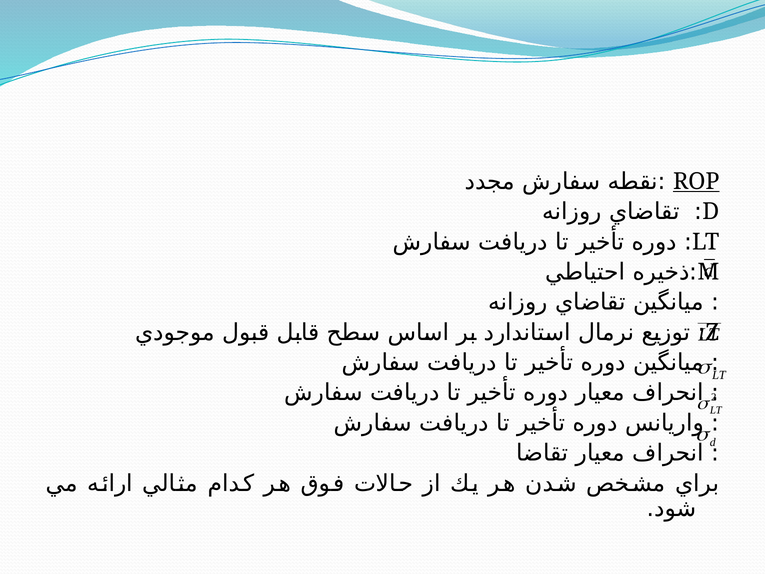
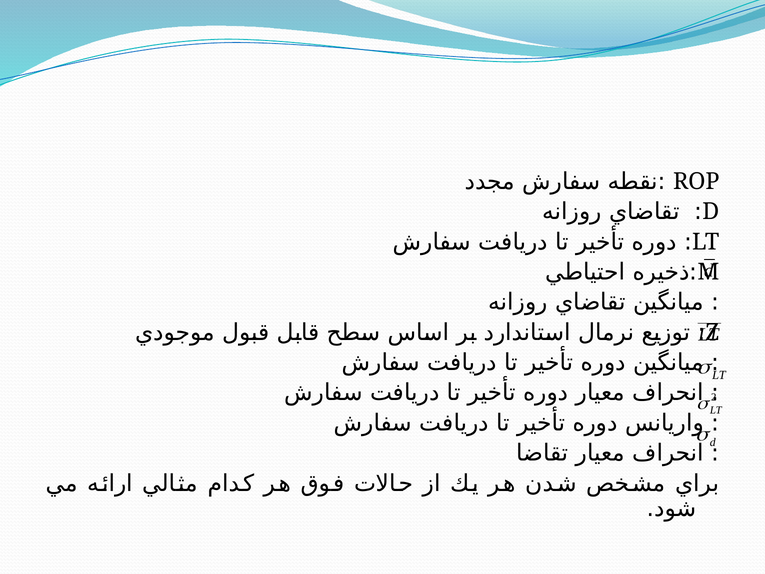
ROP underline: present -> none (696, 181)
